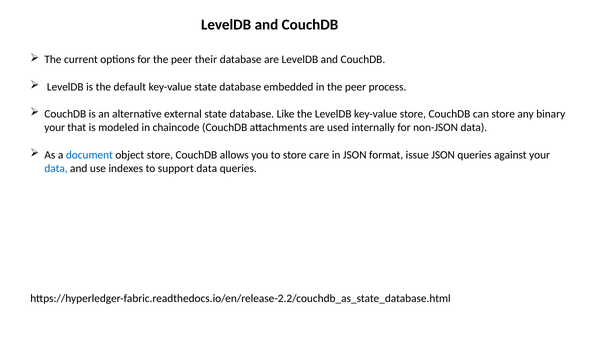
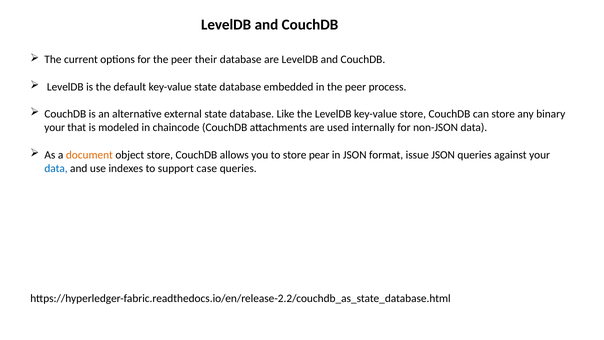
document colour: blue -> orange (89, 155)
care: care -> pear (319, 155)
support data: data -> case (207, 168)
